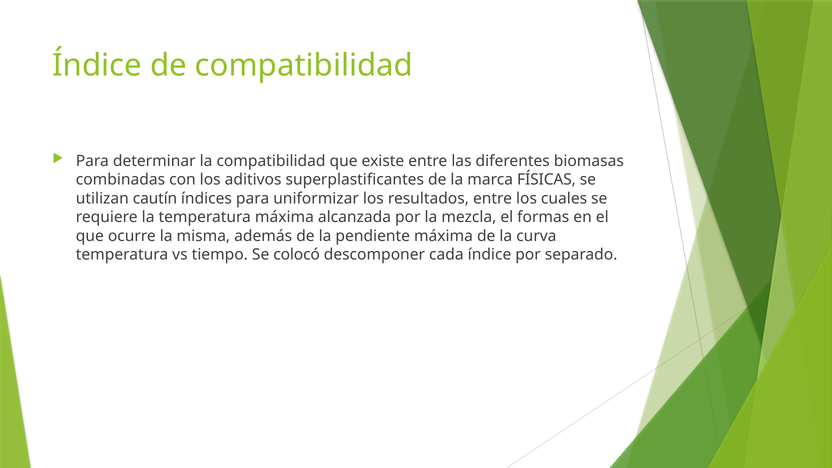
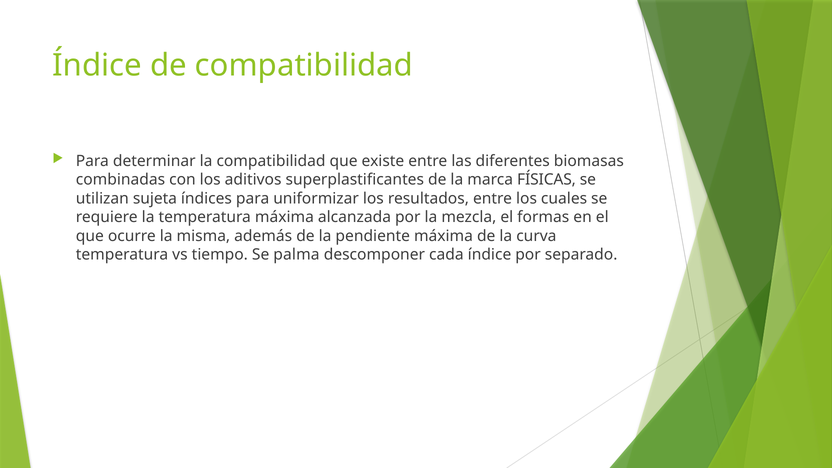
cautín: cautín -> sujeta (155, 198)
colocó: colocó -> palma (296, 255)
